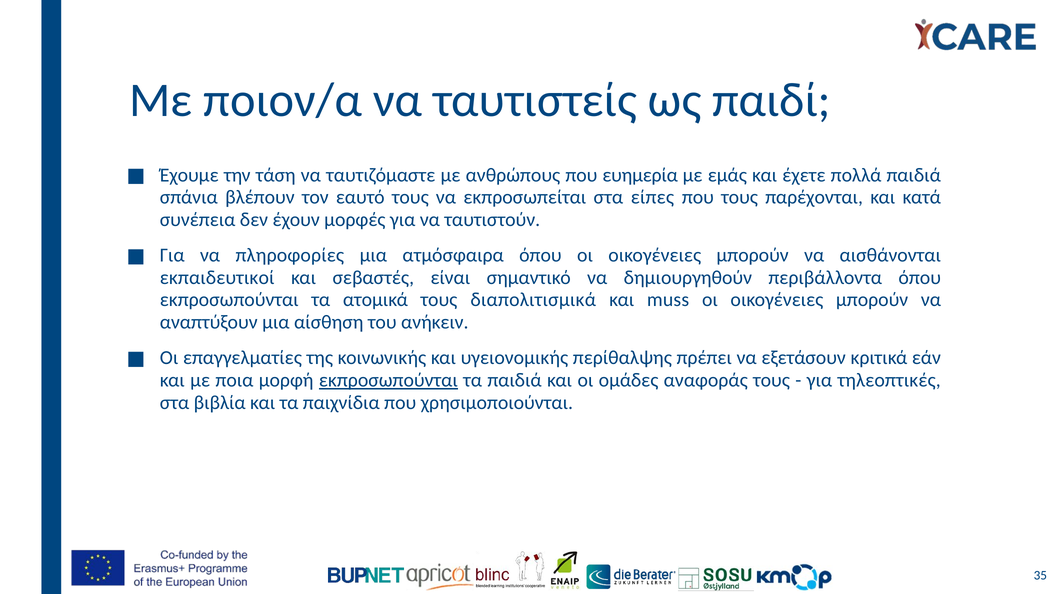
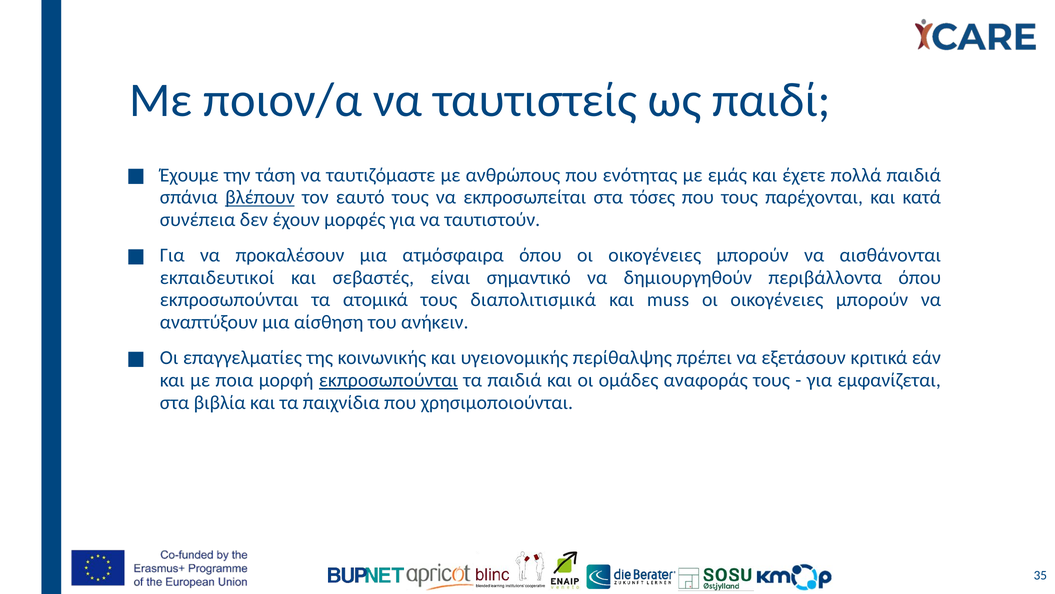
ευημερία: ευημερία -> ενότητας (640, 175)
βλέπουν underline: none -> present (260, 197)
είπες: είπες -> τόσες (653, 197)
πληροφορίες: πληροφορίες -> προκαλέσουν (290, 255)
τηλεοπτικές: τηλεοπτικές -> εμφανίζεται (889, 380)
